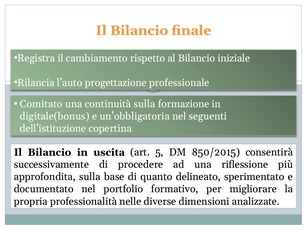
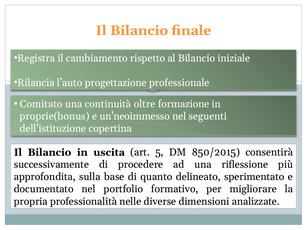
continuità sulla: sulla -> oltre (145, 104)
digitale(bonus: digitale(bonus -> proprie(bonus (55, 116)
un’obbligatoria: un’obbligatoria -> un’neoimmesso (135, 116)
